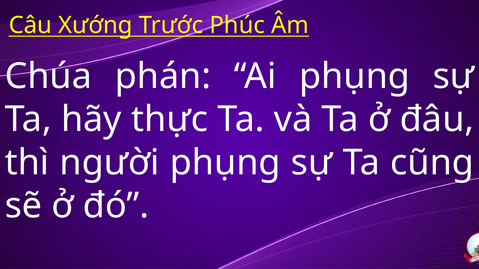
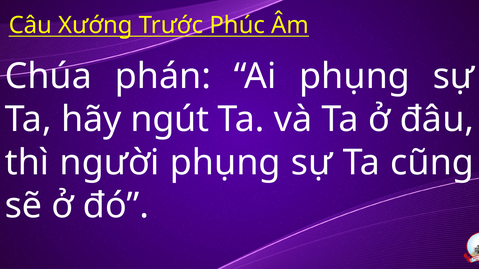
thực: thực -> ngút (170, 120)
